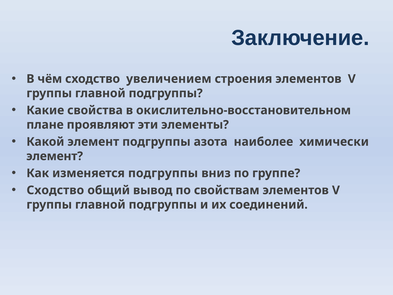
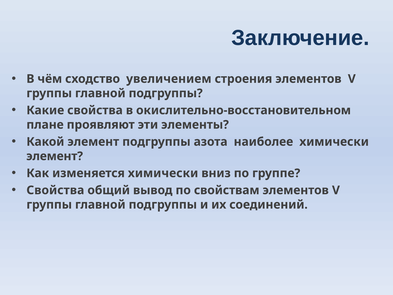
изменяется подгруппы: подгруппы -> химически (163, 173)
Сходство: Сходство -> Свойства (55, 190)
